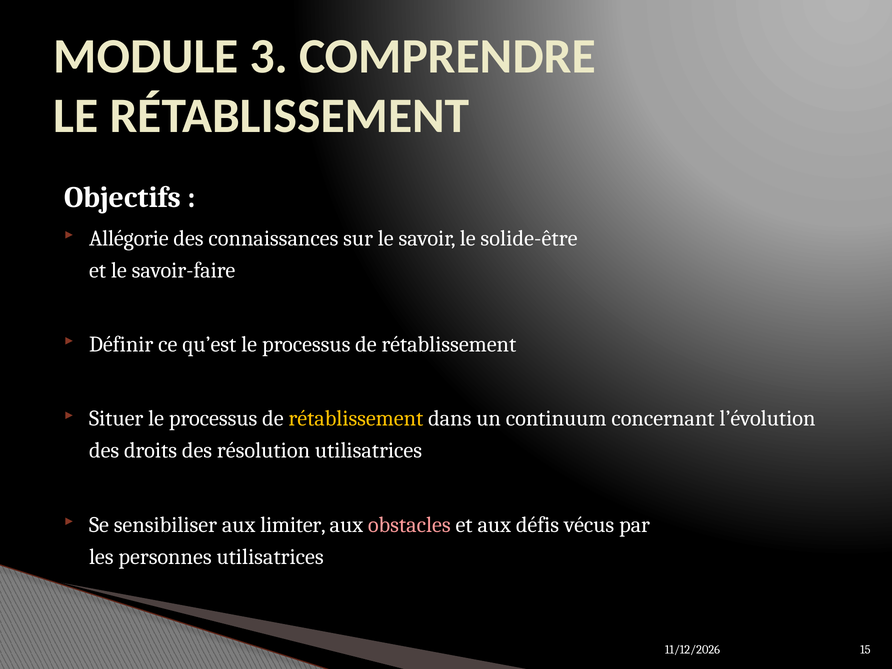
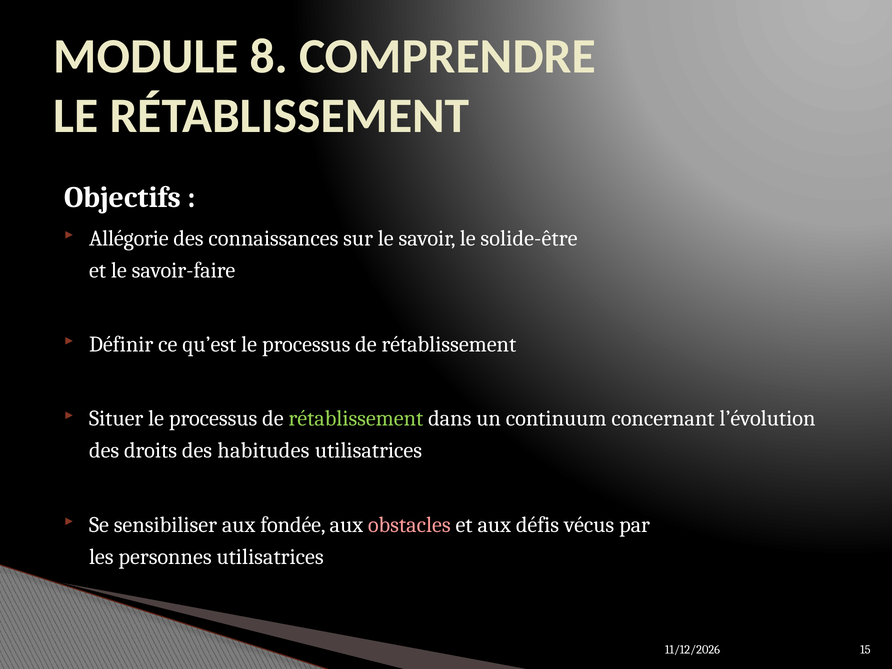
3: 3 -> 8 (269, 56)
rétablissement colour: yellow -> light green (356, 419)
résolution: résolution -> habitudes (263, 451)
limiter: limiter -> fondée (293, 525)
